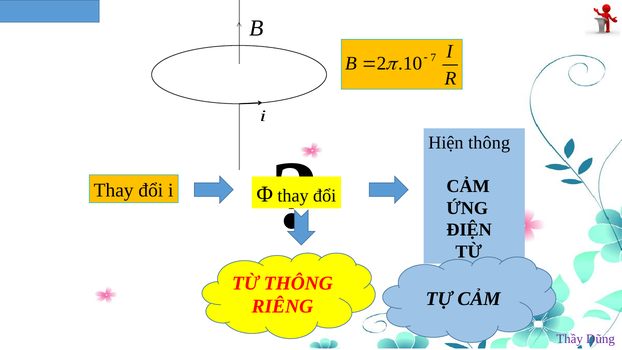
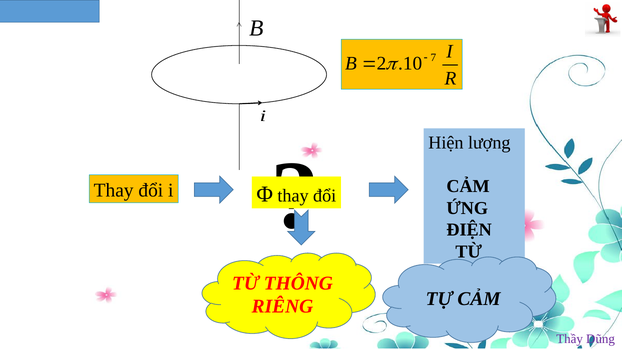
Hiện thông: thông -> lượng (489, 143)
